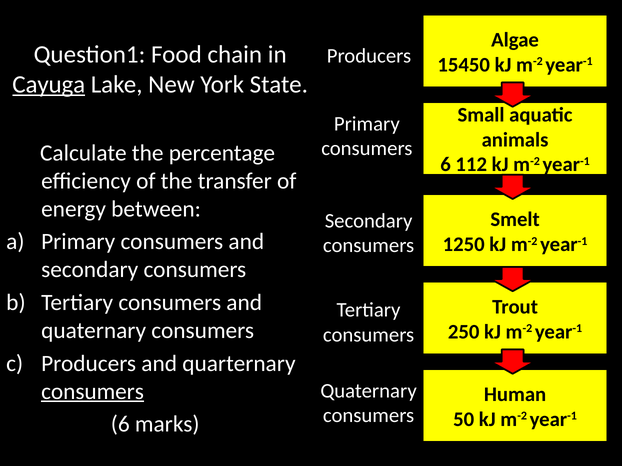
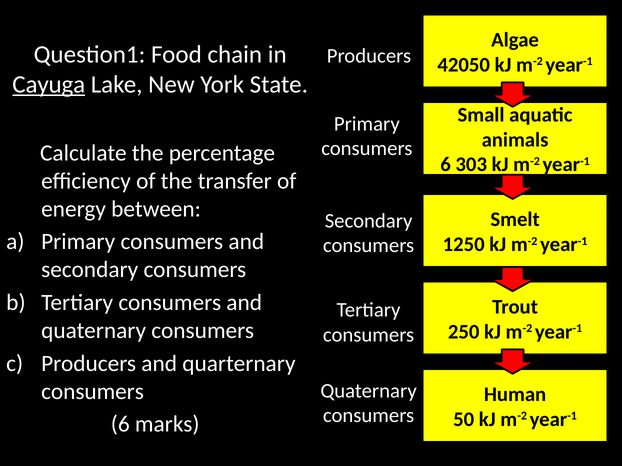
15450: 15450 -> 42050 (464, 65)
112: 112 -> 303 (471, 165)
consumers underline: present -> none (93, 392)
